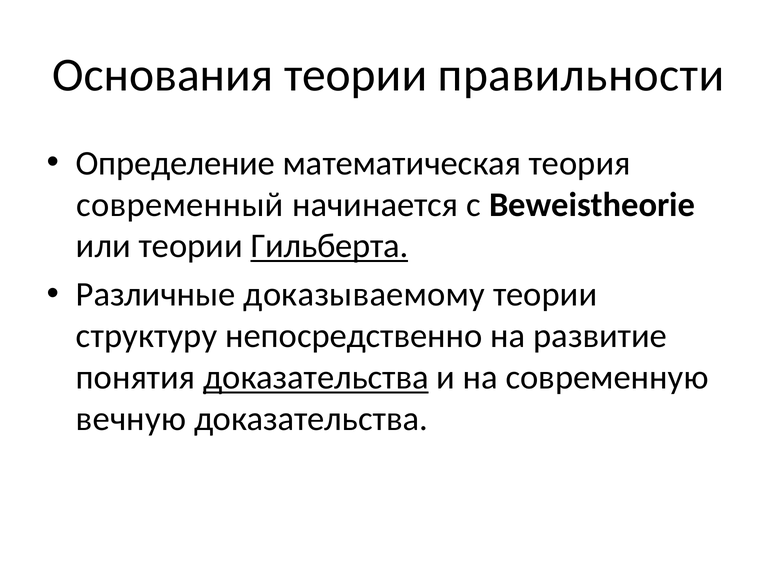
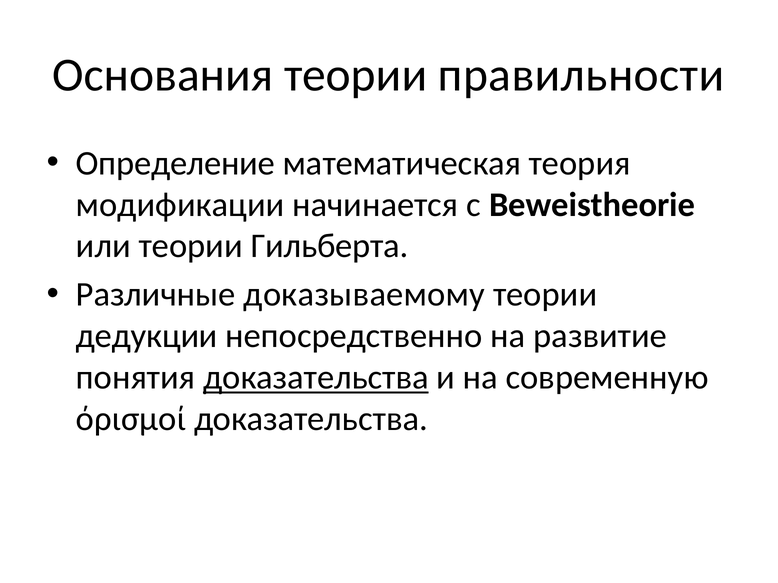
современный: современный -> модификации (180, 205)
Гильберта underline: present -> none (329, 246)
структуру: структуру -> дедукции (147, 336)
вечную: вечную -> όρισμοί (131, 419)
